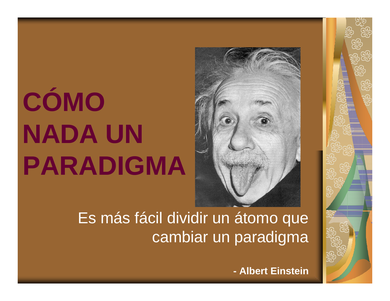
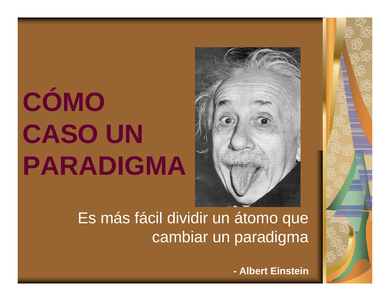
NADA: NADA -> CASO (60, 134)
